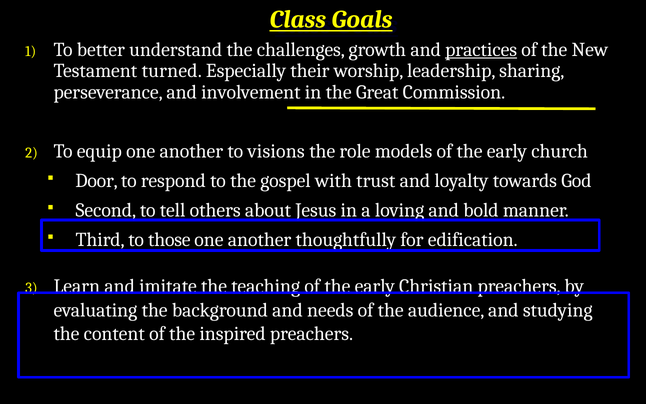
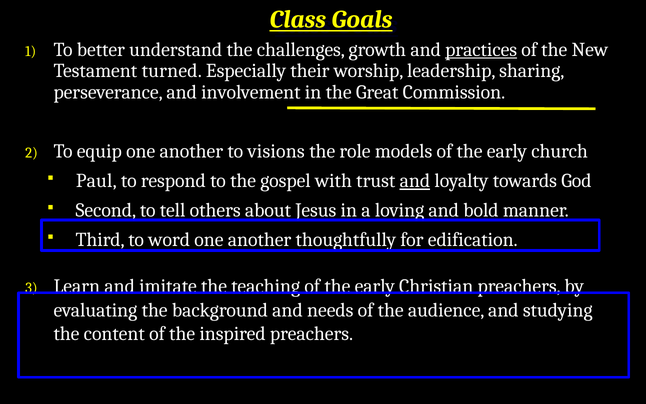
Door: Door -> Paul (96, 181)
and underline: none -> present (415, 181)
those: those -> word (169, 239)
